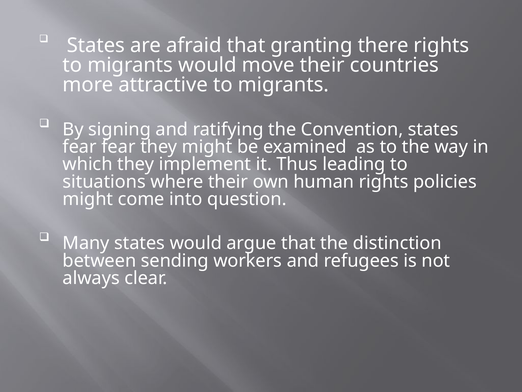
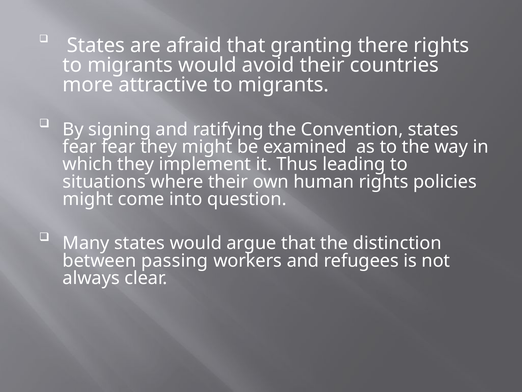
move: move -> avoid (268, 65)
sending: sending -> passing (175, 260)
